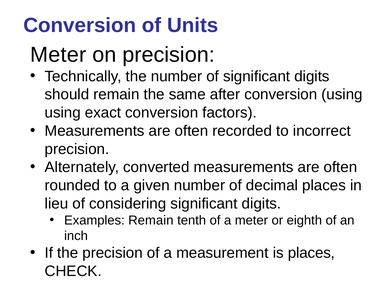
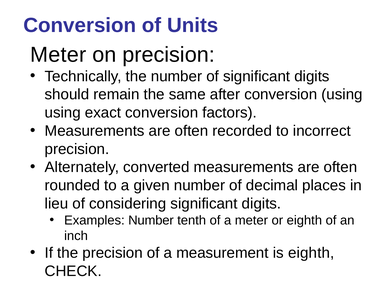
Examples Remain: Remain -> Number (151, 220)
is places: places -> eighth (311, 253)
